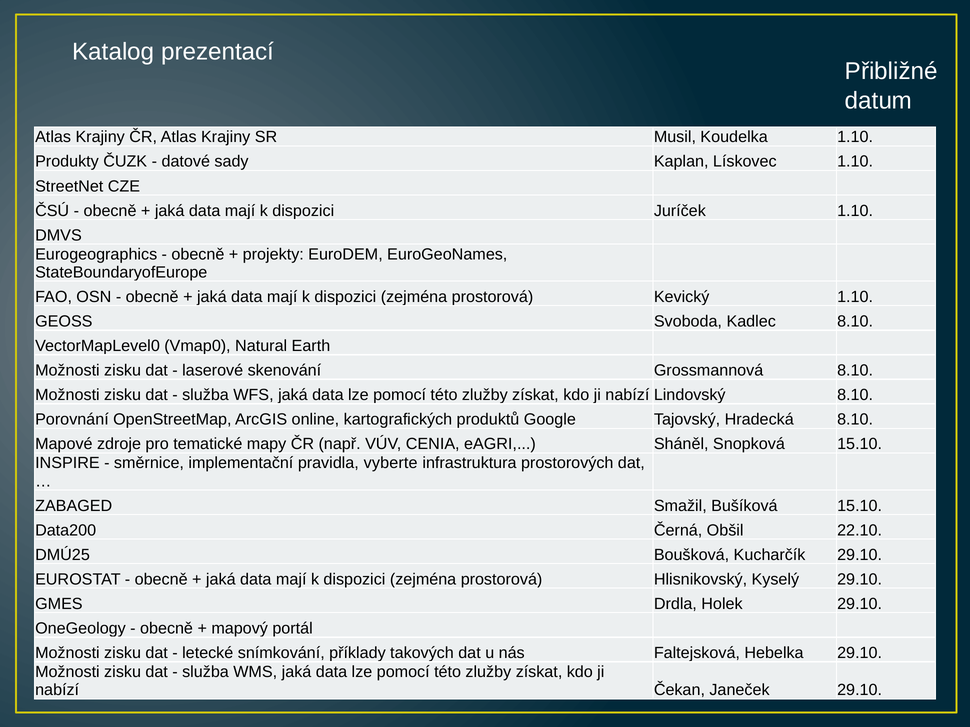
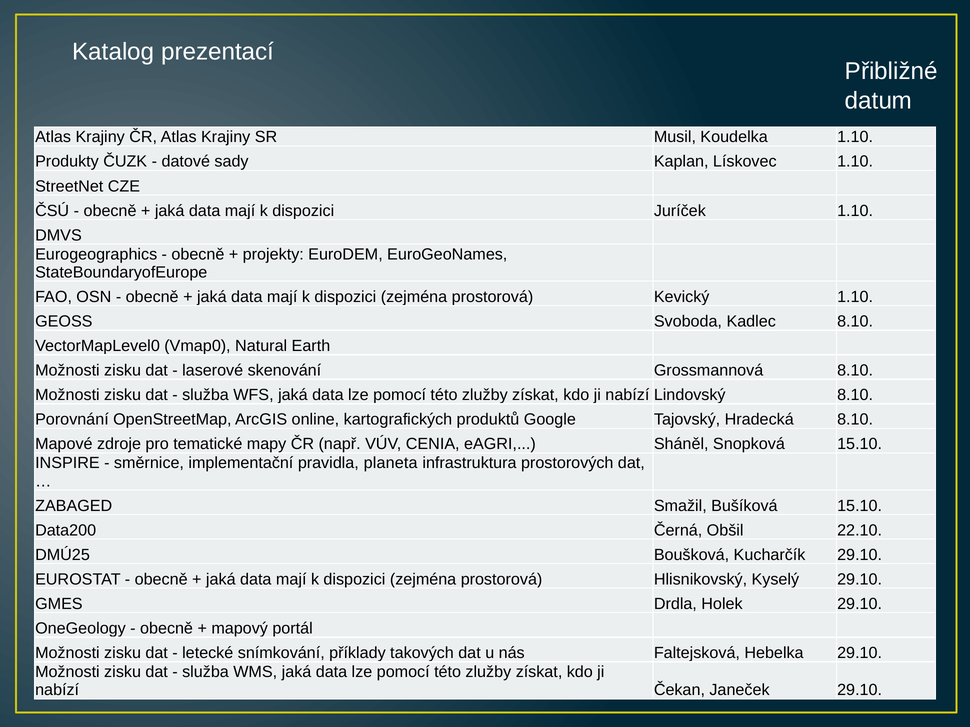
vyberte: vyberte -> planeta (391, 463)
